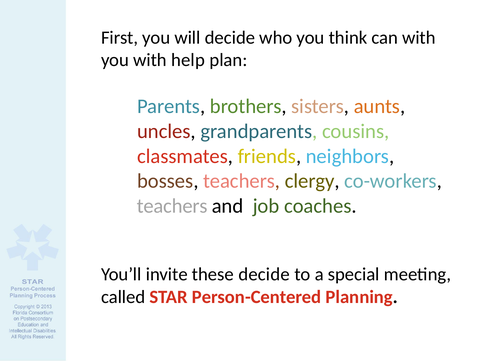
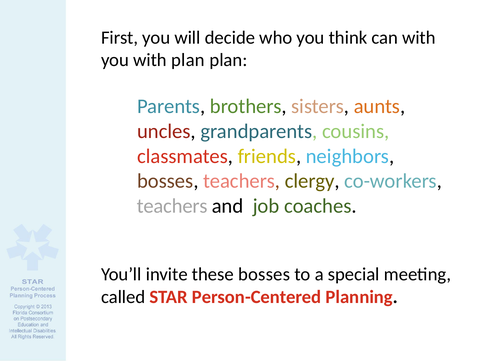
with help: help -> plan (188, 60)
these decide: decide -> bosses (264, 274)
